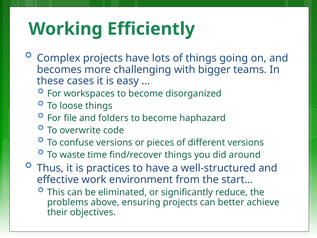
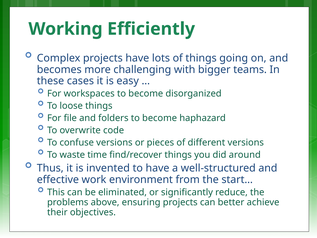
practices: practices -> invented (108, 168)
